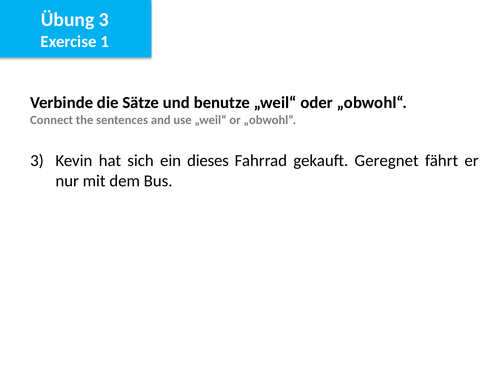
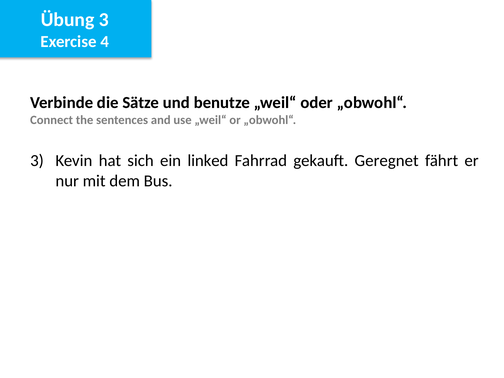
1: 1 -> 4 (105, 41)
dieses: dieses -> linked (208, 161)
